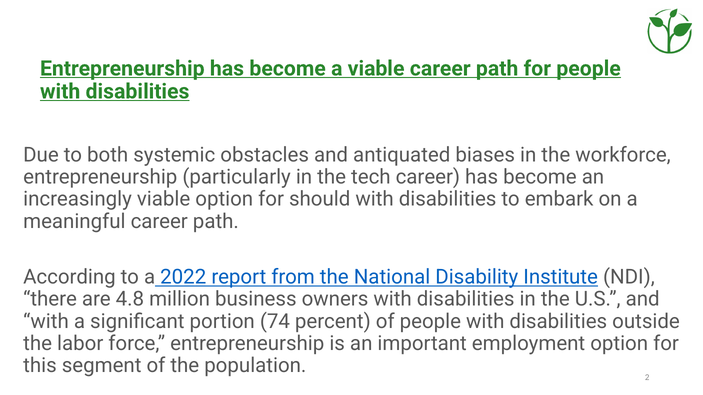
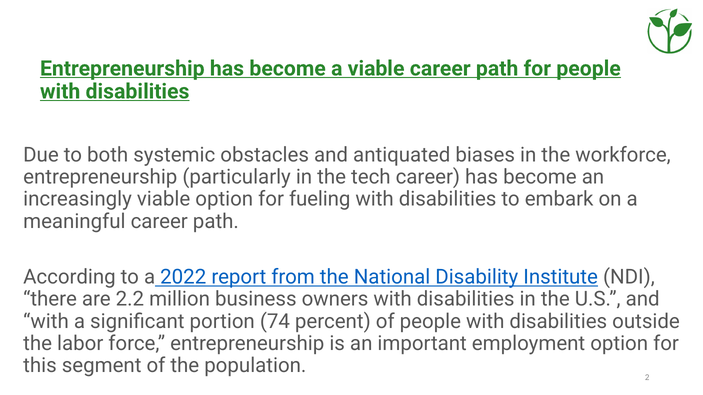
should: should -> fueling (320, 199)
4.8: 4.8 -> 2.2 (130, 300)
